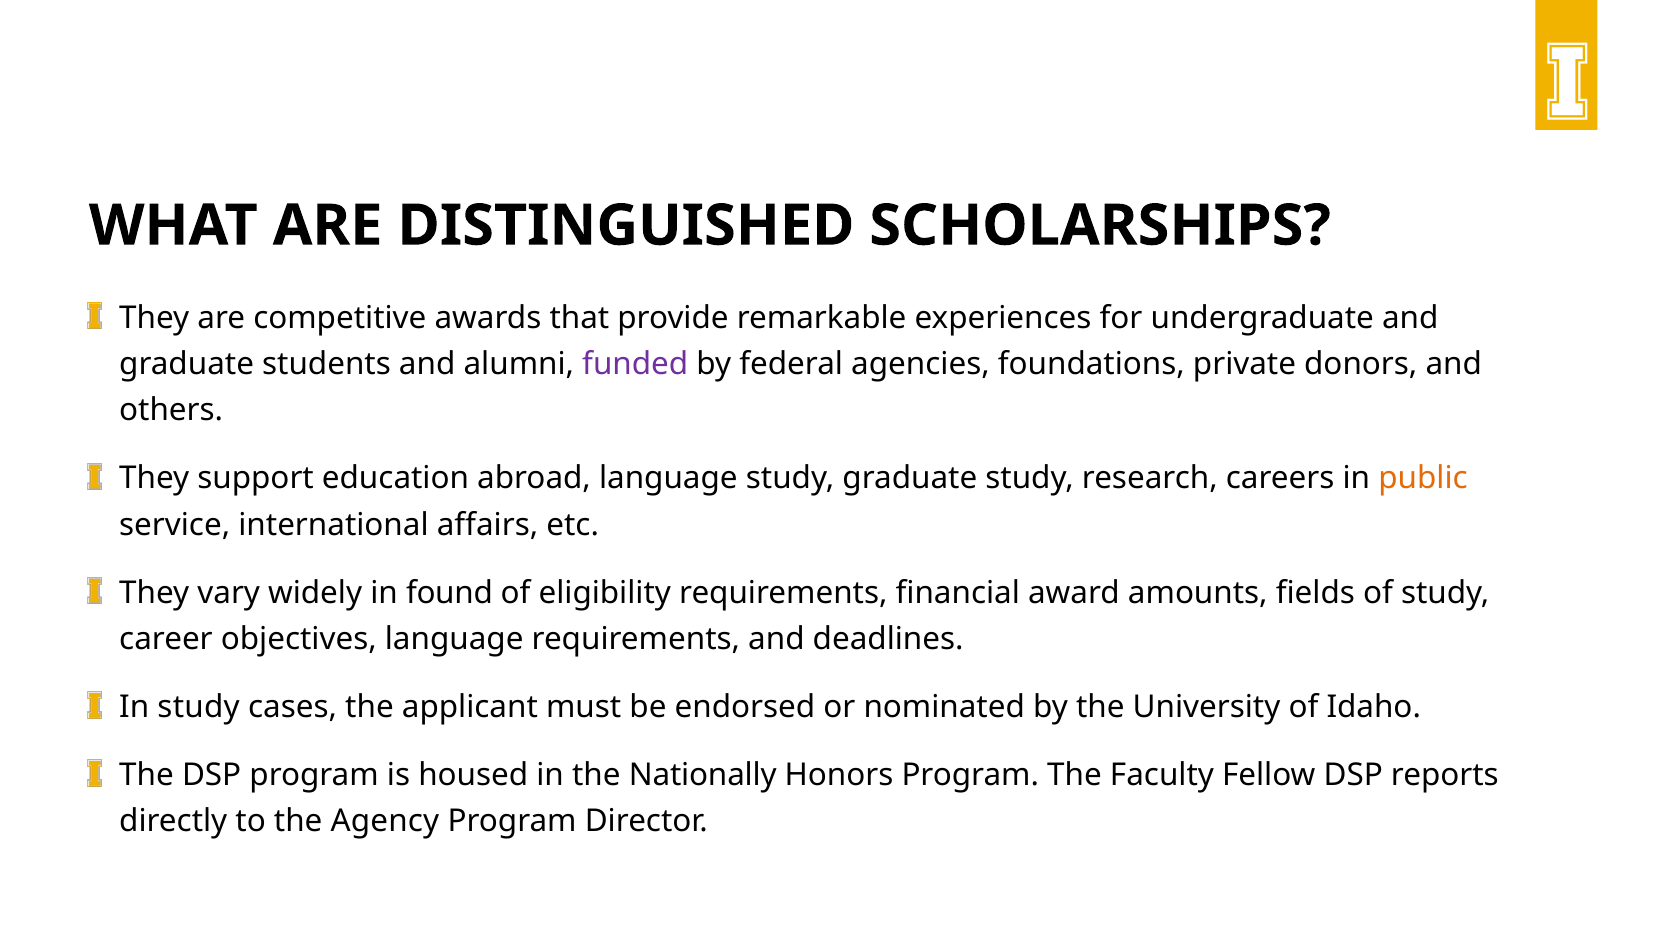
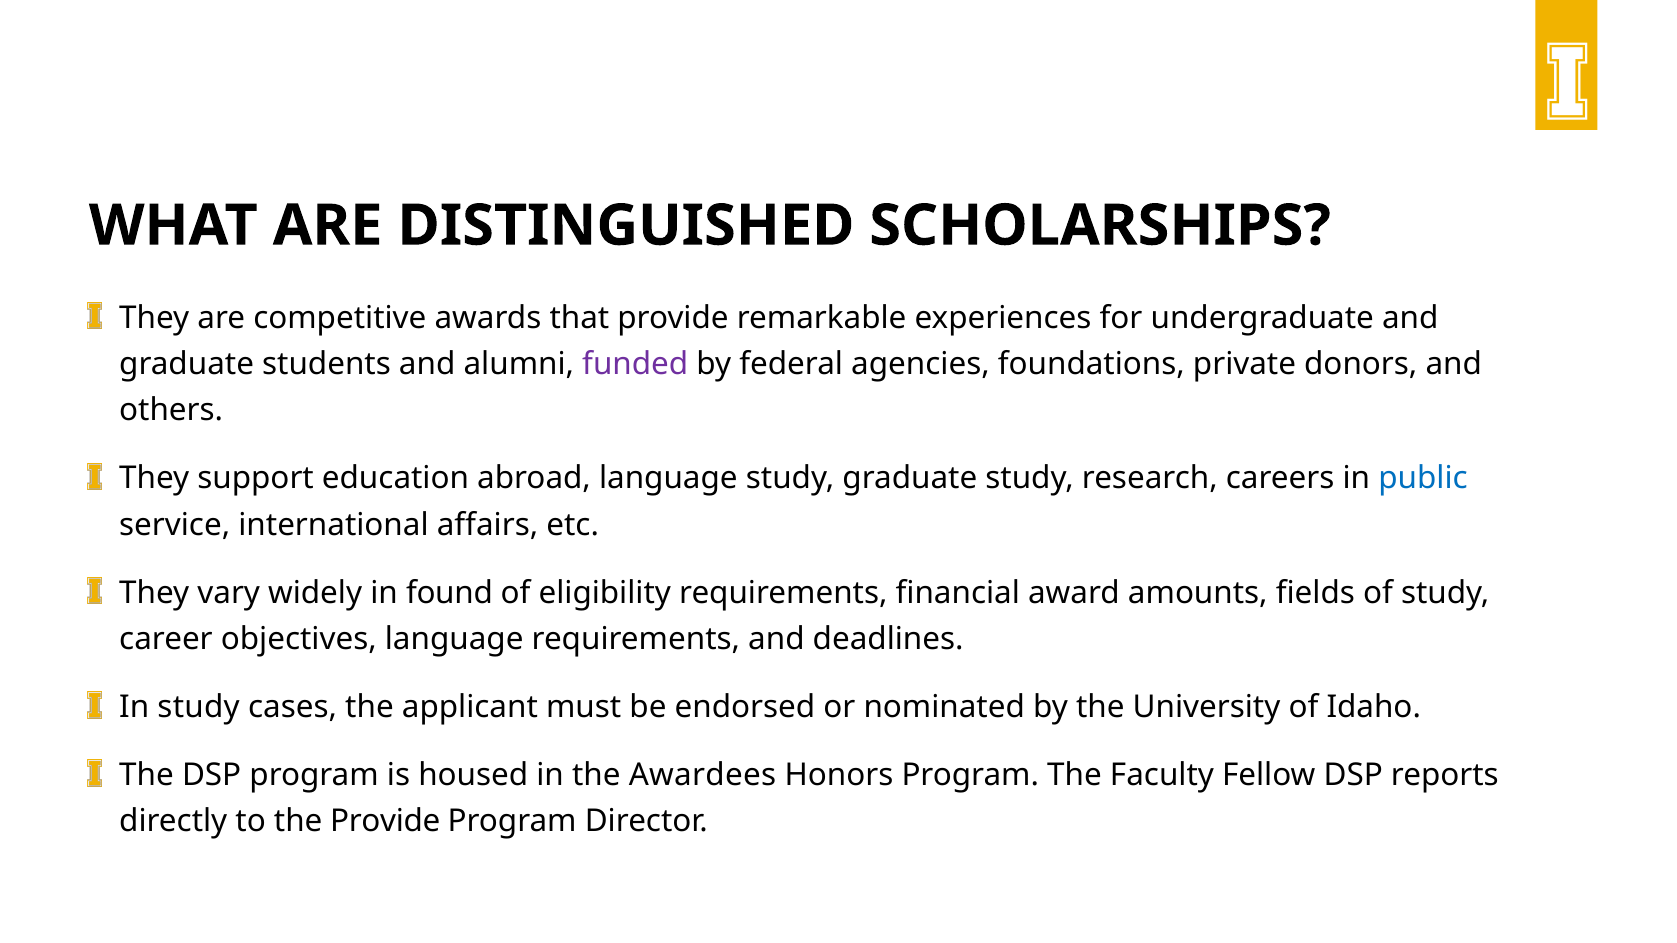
public colour: orange -> blue (1423, 479)
Nationally: Nationally -> Awardees (702, 776)
the Agency: Agency -> Provide (385, 822)
